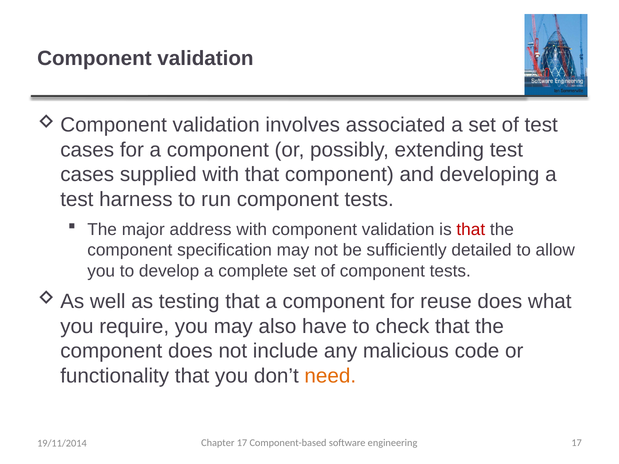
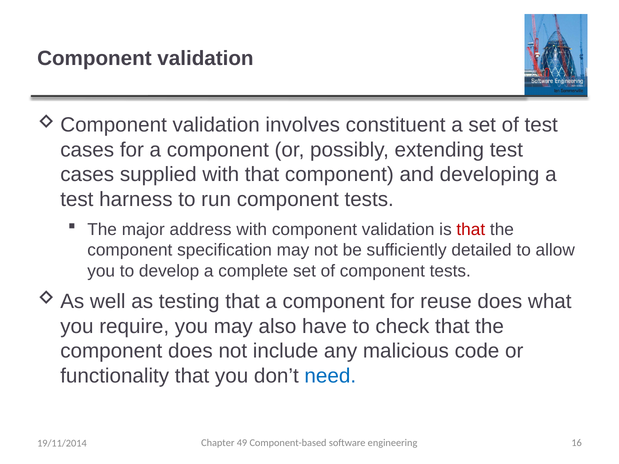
associated: associated -> constituent (396, 125)
need colour: orange -> blue (330, 376)
Chapter 17: 17 -> 49 (242, 443)
engineering 17: 17 -> 16 (577, 443)
